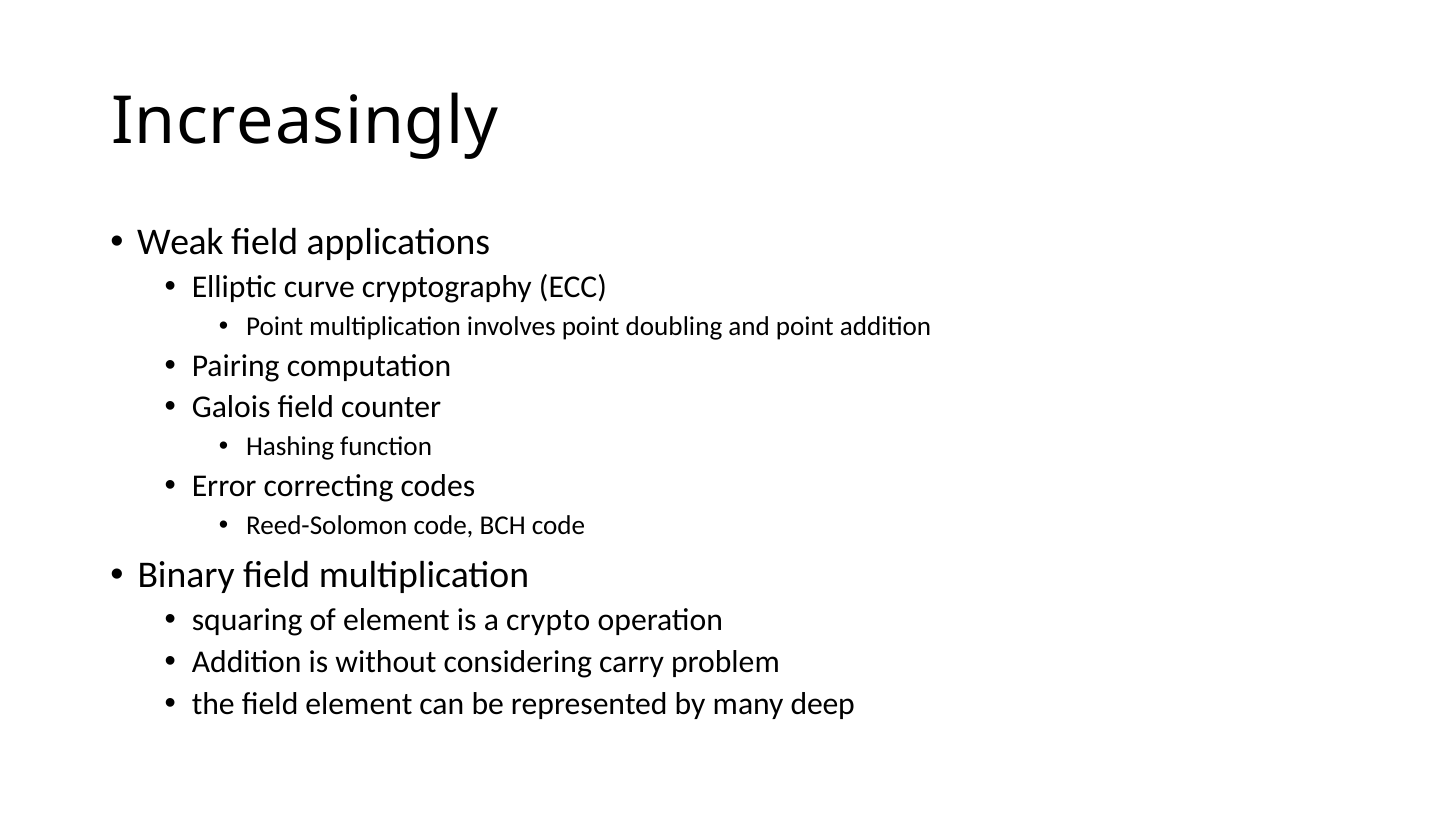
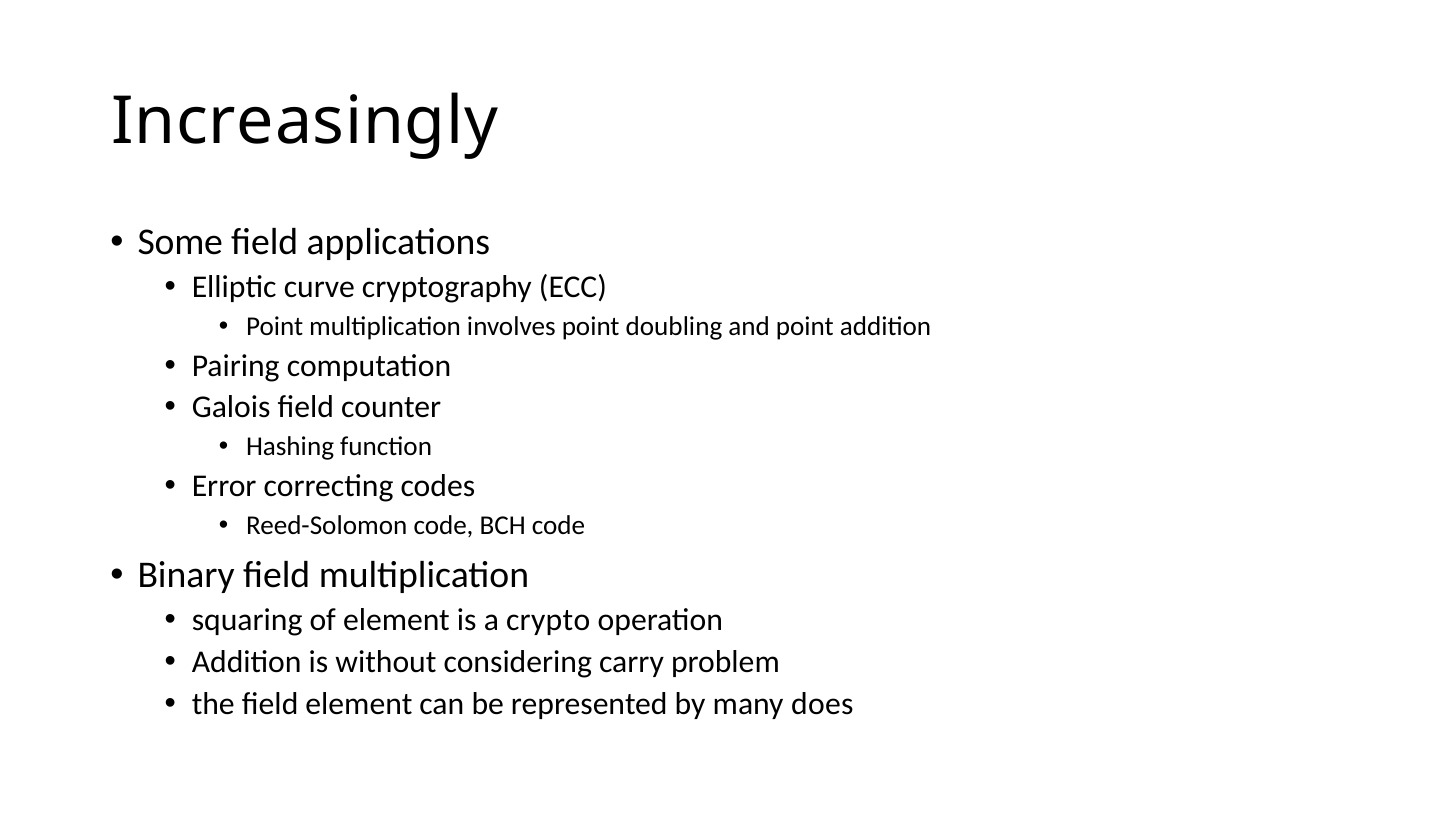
Weak: Weak -> Some (180, 242)
deep: deep -> does (822, 704)
